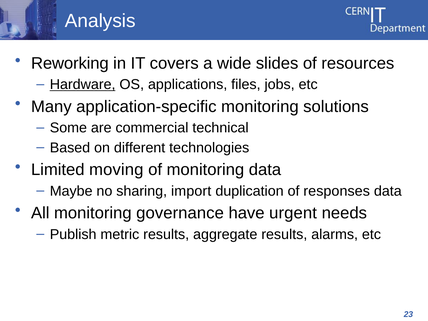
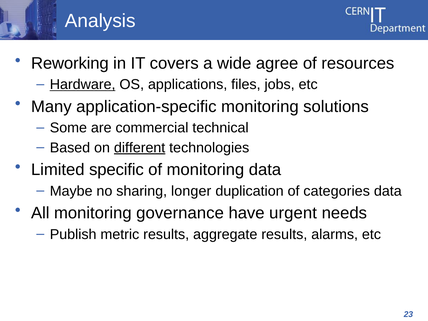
slides: slides -> agree (277, 63)
different underline: none -> present (140, 148)
moving: moving -> specific (116, 170)
import: import -> longer (191, 191)
responses: responses -> categories (337, 191)
